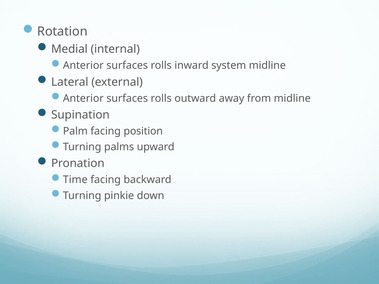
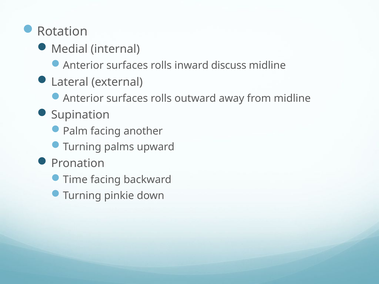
system: system -> discuss (229, 66)
position: position -> another (143, 131)
